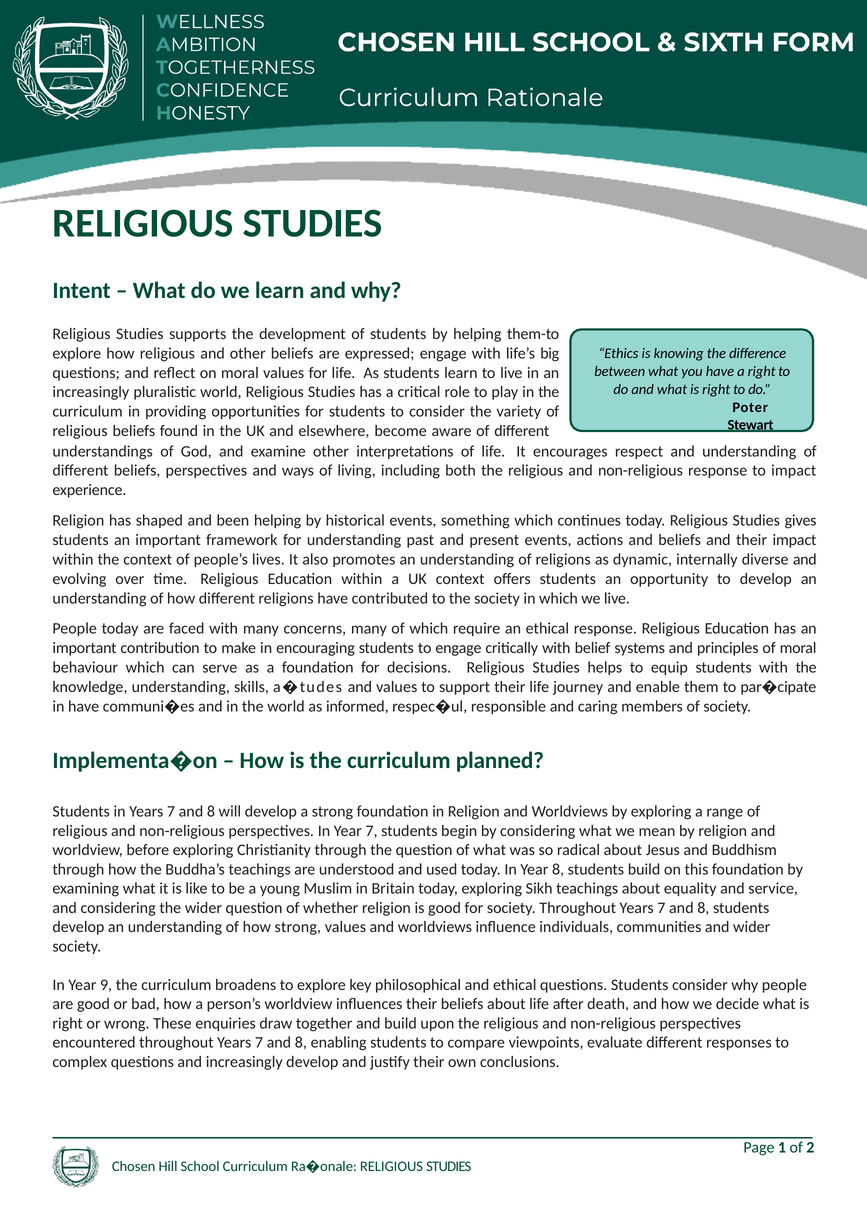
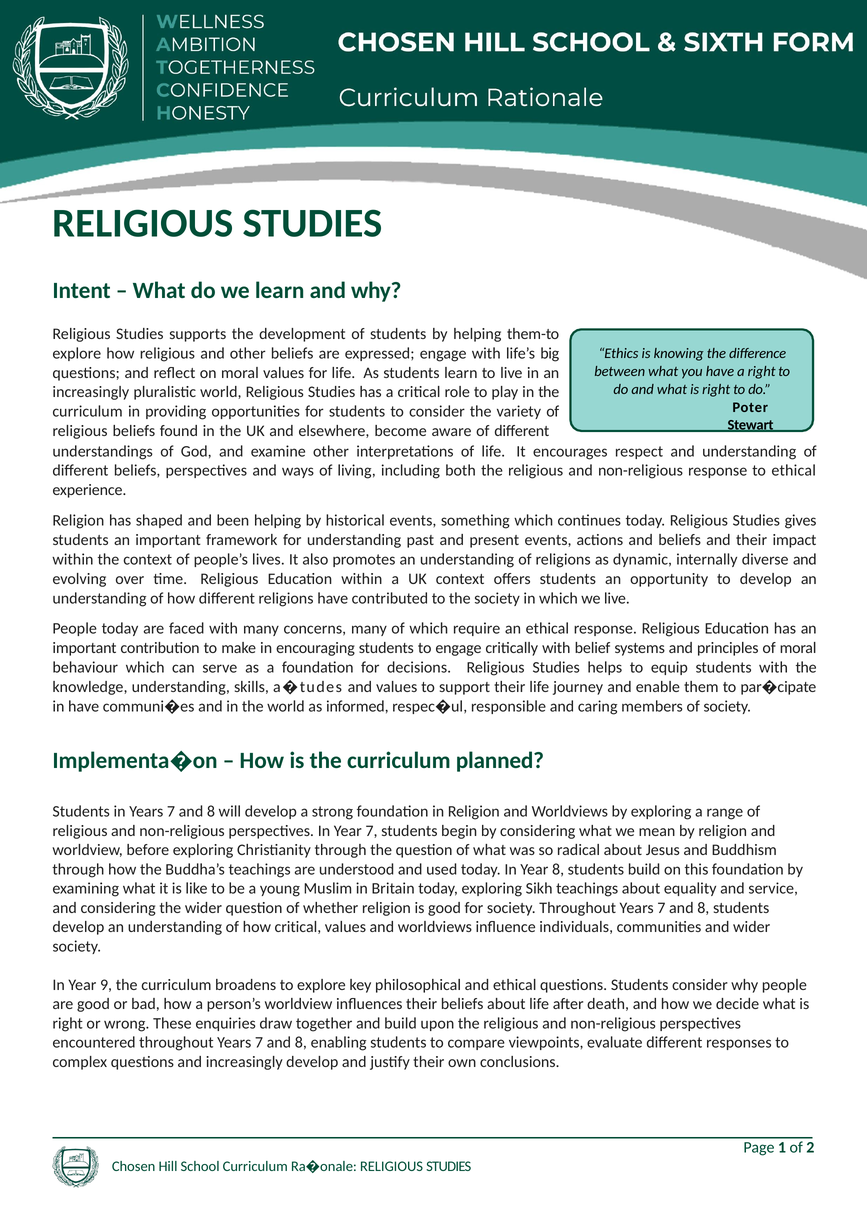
to impact: impact -> ethical (794, 471)
how strong: strong -> critical (298, 927)
